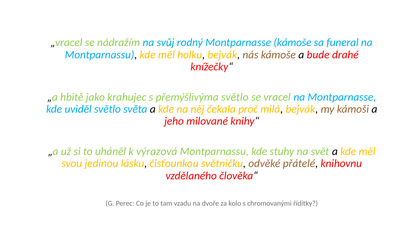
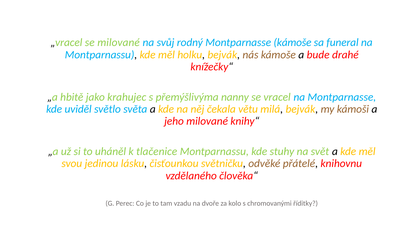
se nádražím: nádražím -> milované (119, 43)
přemýšlivýma světlo: světlo -> nanny (235, 97)
proč: proč -> větu (248, 109)
výrazová: výrazová -> tlačenice (157, 151)
